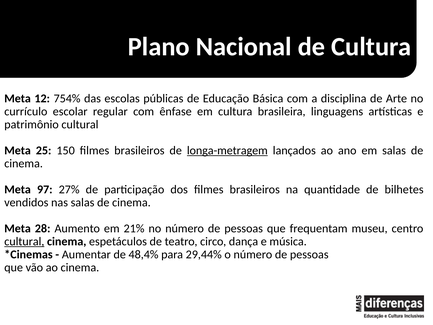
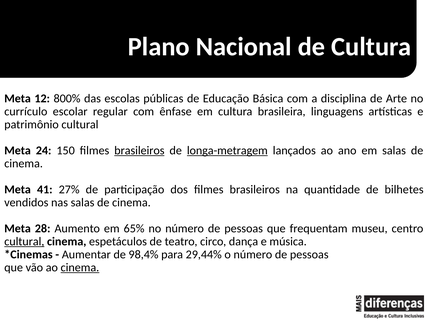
754%: 754% -> 800% (67, 98)
25: 25 -> 24 (44, 150)
brasileiros underline: none -> present (139, 150)
97: 97 -> 41 (45, 189)
21%: 21% -> 65% (134, 228)
48,4%: 48,4% -> 98,4% (144, 254)
cinema underline: none -> present (80, 267)
